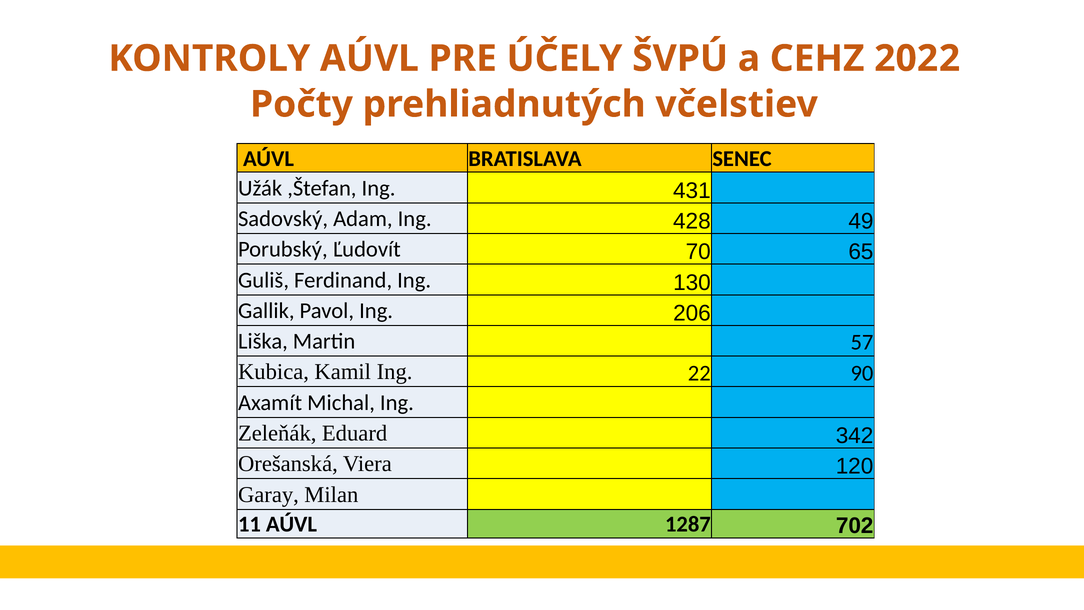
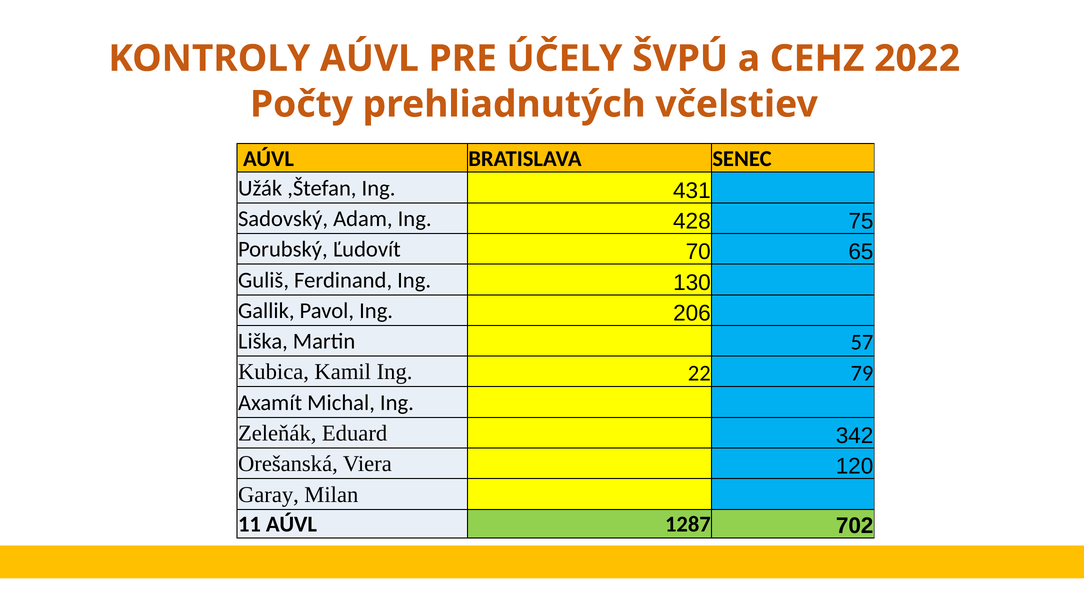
49: 49 -> 75 (861, 221)
90: 90 -> 79 (862, 373)
